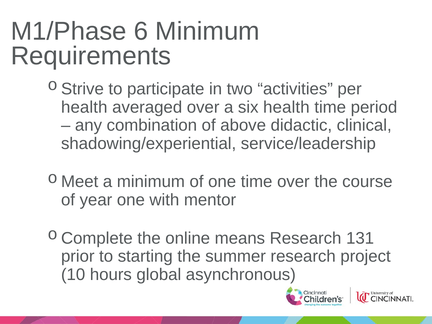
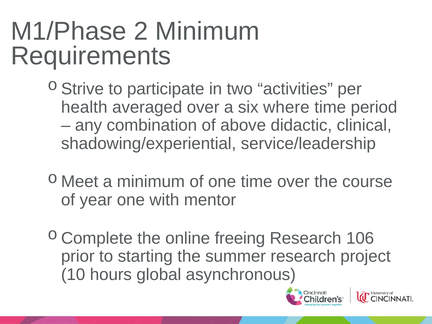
6: 6 -> 2 (141, 31)
six health: health -> where (286, 107)
means: means -> freeing (240, 238)
131: 131 -> 106 (360, 238)
